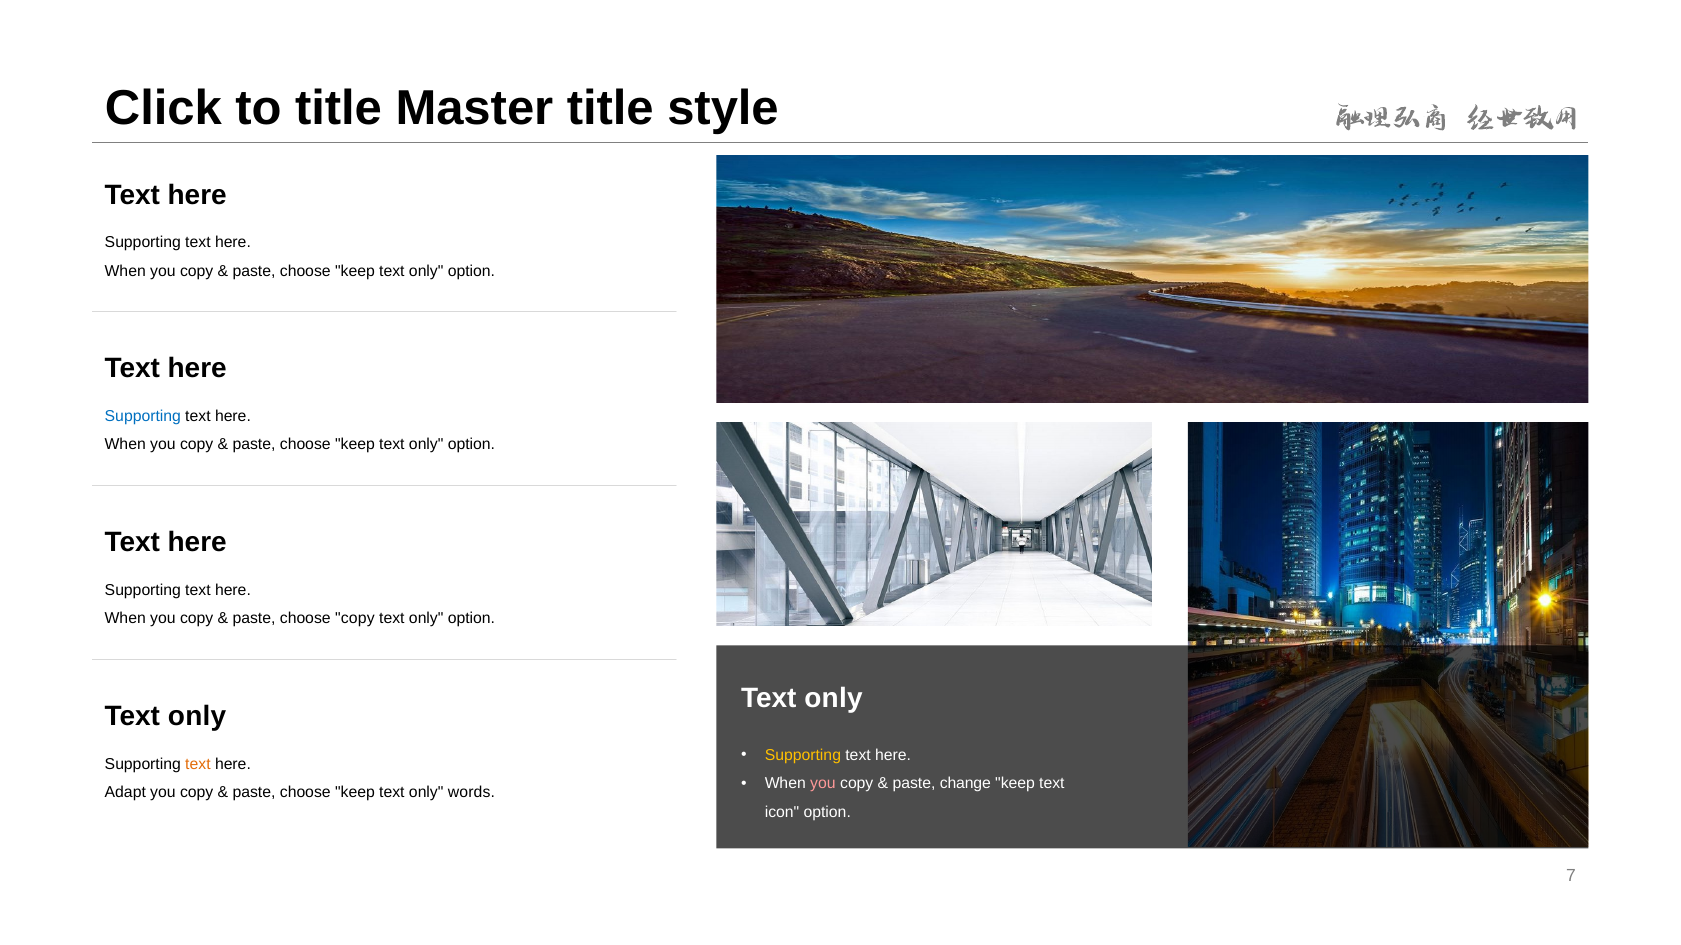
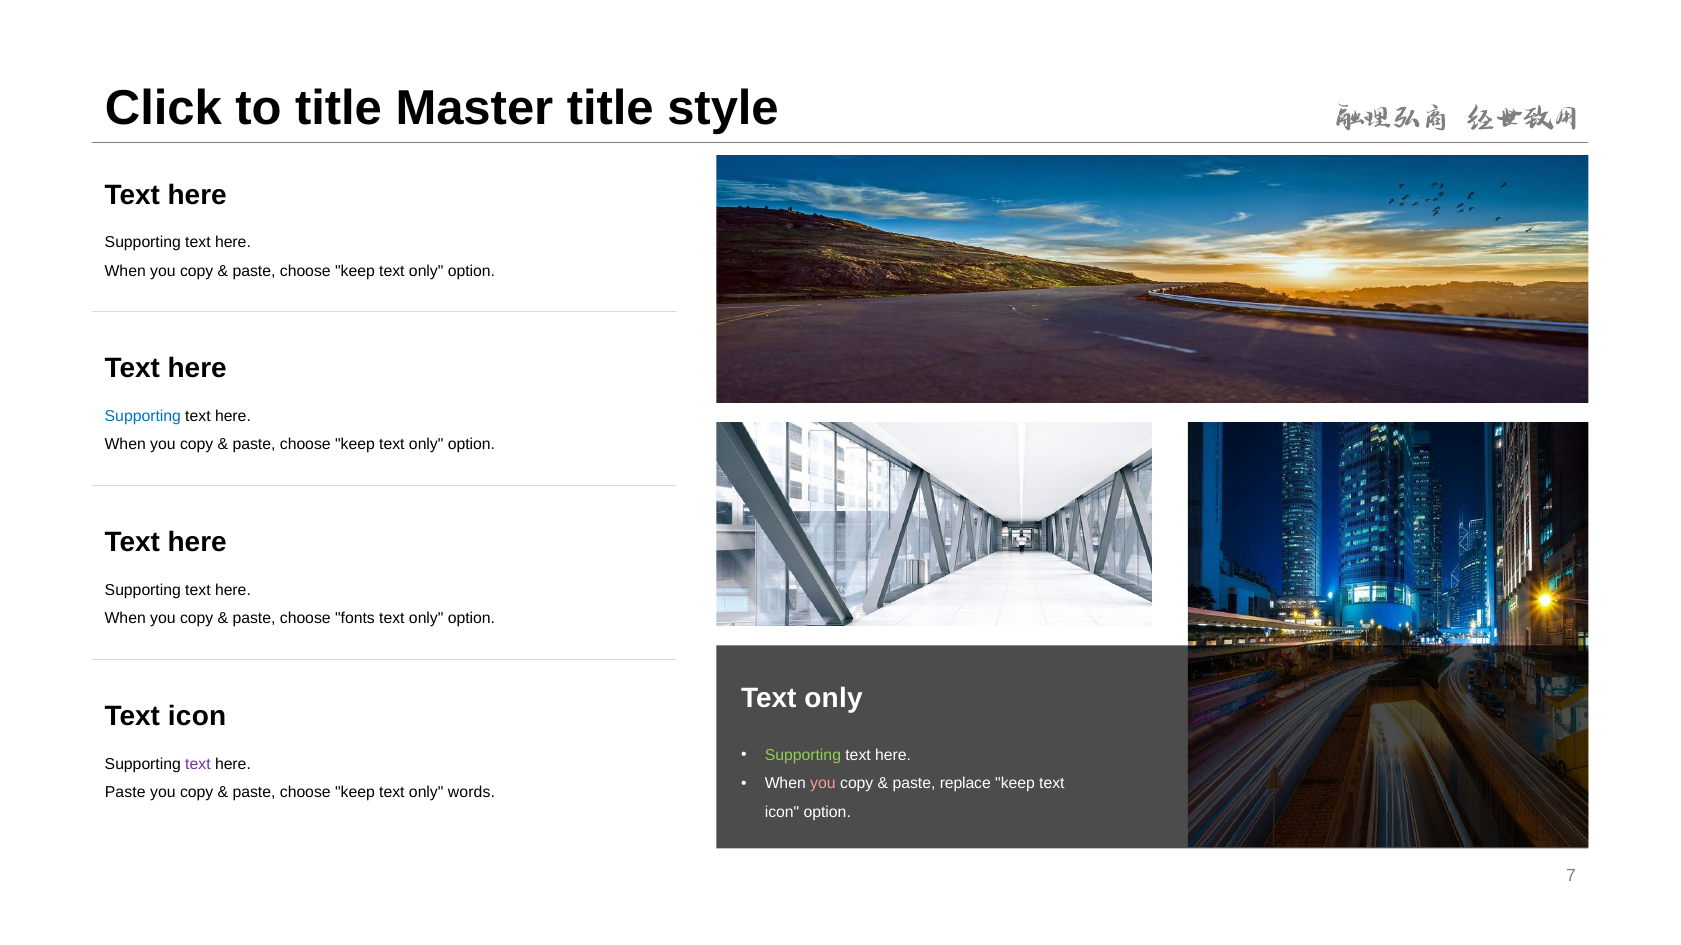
choose copy: copy -> fonts (355, 619)
only: only -> icon (197, 717)
Supporting colour: yellow -> light green (803, 756)
text colour: orange -> purple (198, 764)
change: change -> replace (965, 784)
Adapt: Adapt -> Paste (125, 793)
